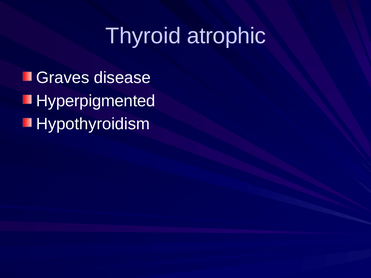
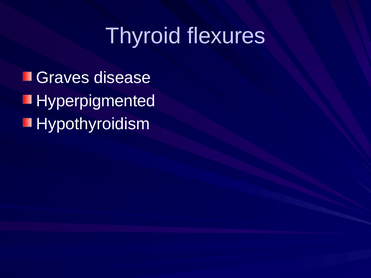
atrophic: atrophic -> flexures (226, 36)
